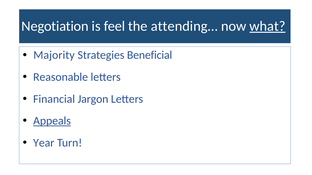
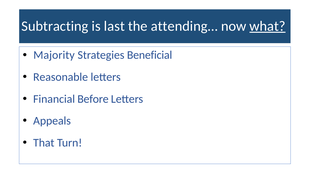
Negotiation: Negotiation -> Subtracting (55, 26)
feel: feel -> last (114, 26)
Jargon: Jargon -> Before (93, 99)
Appeals underline: present -> none (52, 121)
Year: Year -> That (44, 143)
